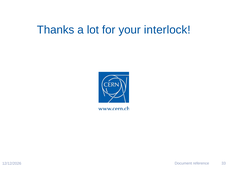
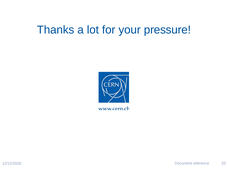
interlock: interlock -> pressure (167, 30)
